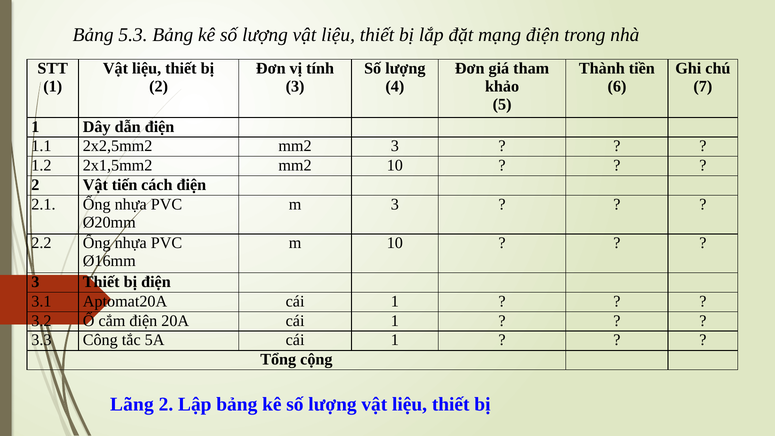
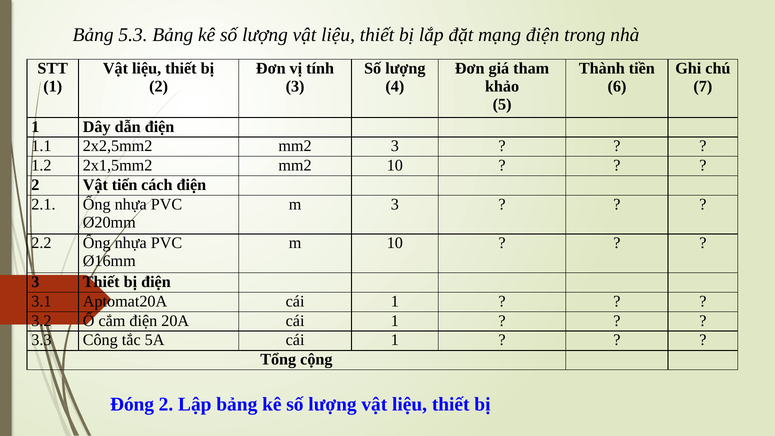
Lãng: Lãng -> Đóng (132, 404)
